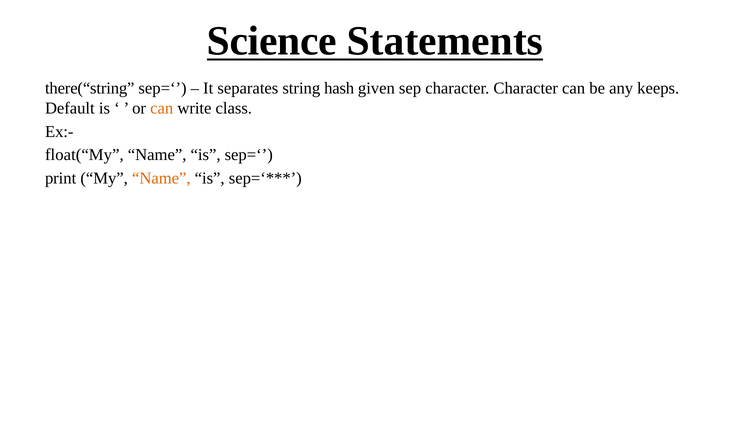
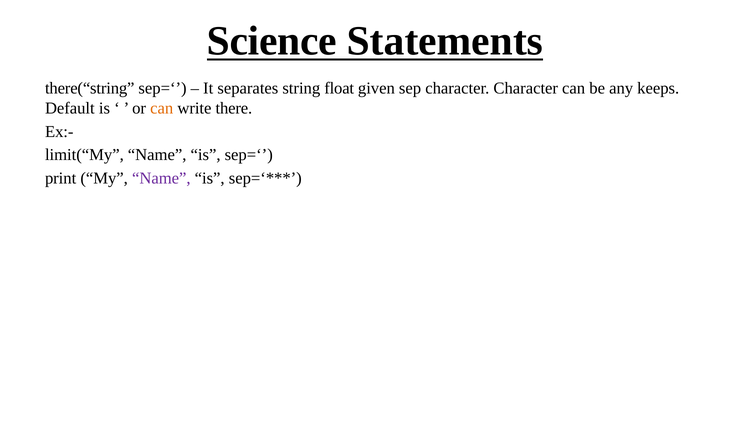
hash: hash -> float (339, 88)
class: class -> there (234, 108)
float(“My: float(“My -> limit(“My (84, 155)
Name colour: orange -> purple (161, 178)
